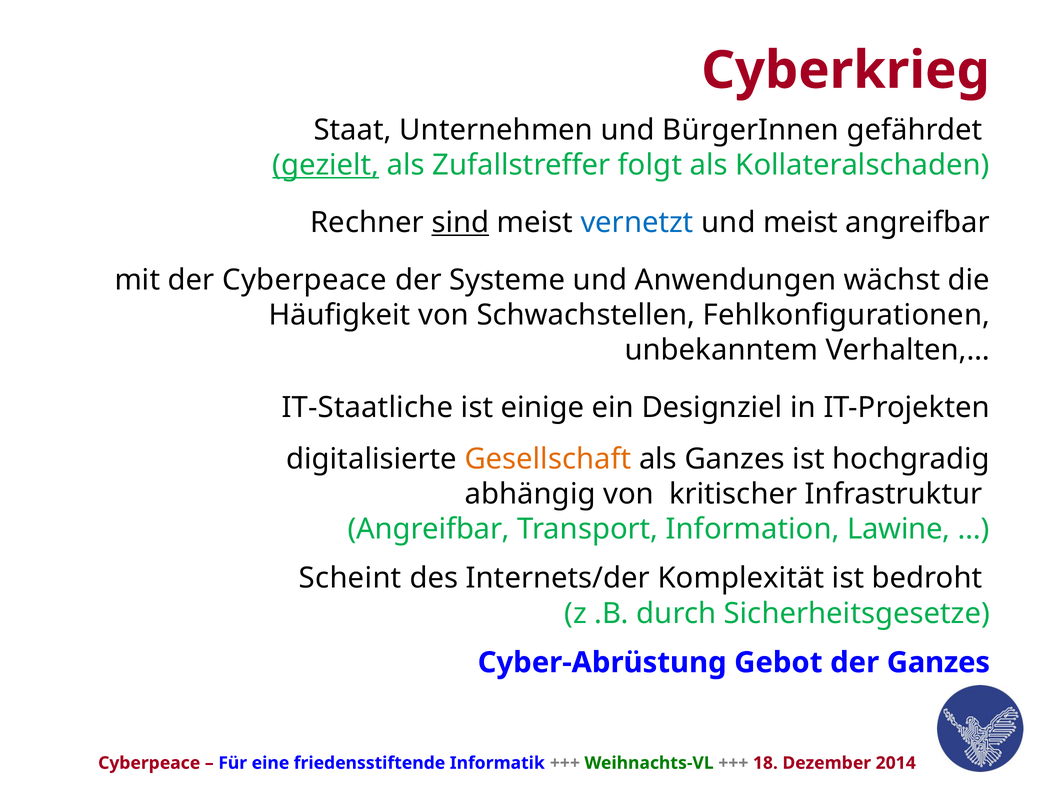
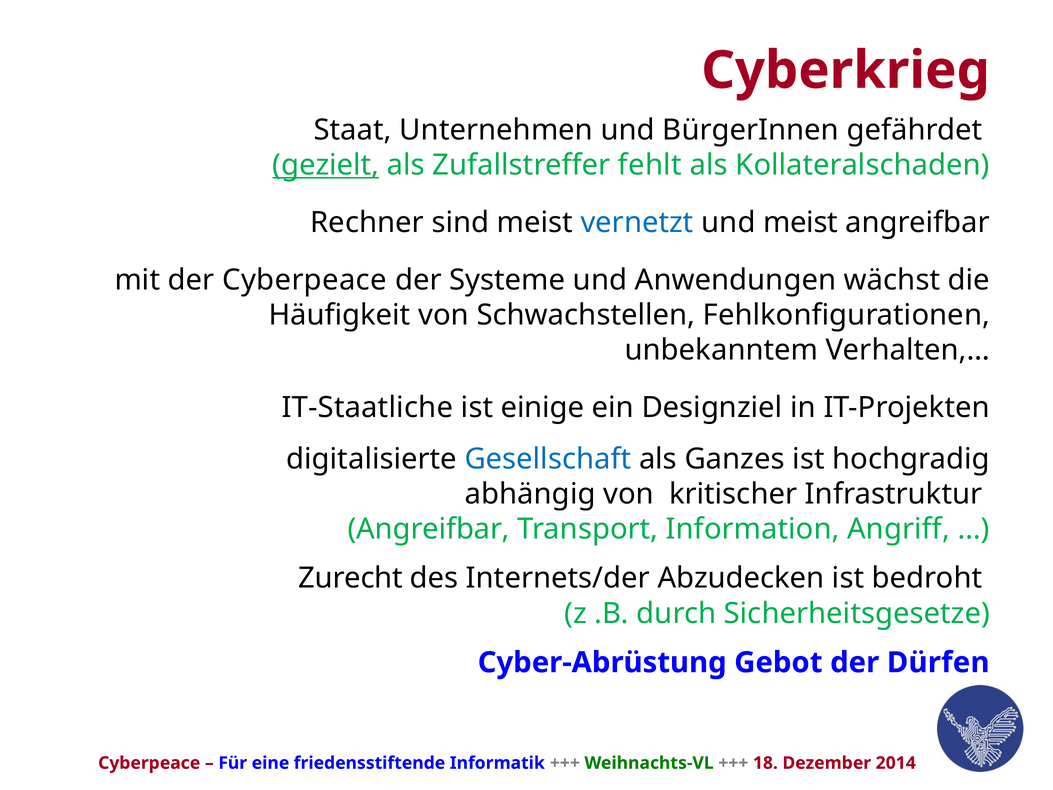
folgt: folgt -> fehlt (650, 165)
sind underline: present -> none (460, 222)
Gesellschaft colour: orange -> blue (548, 459)
Lawine: Lawine -> Angriff (899, 529)
Scheint: Scheint -> Zurecht (350, 578)
Komplexität: Komplexität -> Abzudecken (741, 578)
der Ganzes: Ganzes -> Dürfen (938, 662)
